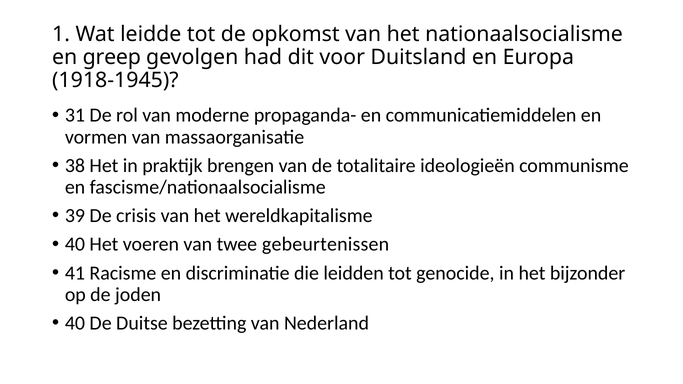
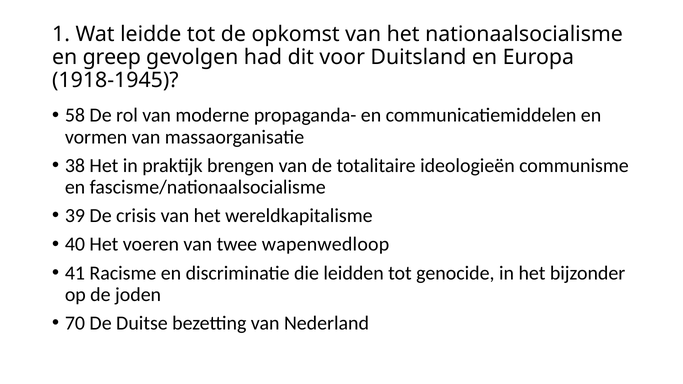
31: 31 -> 58 (75, 115)
gebeurtenissen: gebeurtenissen -> wapenwedloop (326, 244)
40: 40 -> 70 (75, 323)
